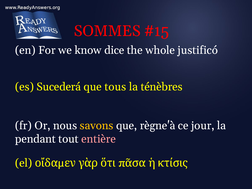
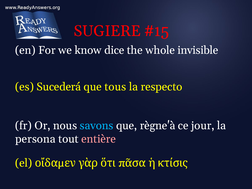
SOMMES: SOMMES -> SUGIERE (107, 31)
justificó: justificó -> invisible (198, 50)
ténèbres: ténèbres -> respecto (162, 87)
savons colour: yellow -> light blue (97, 126)
pendant: pendant -> persona (35, 139)
